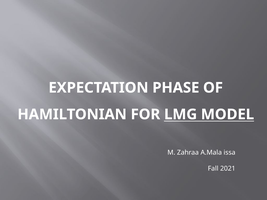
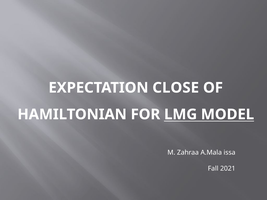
PHASE: PHASE -> CLOSE (176, 88)
